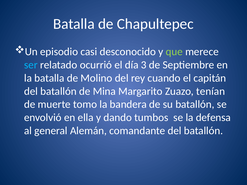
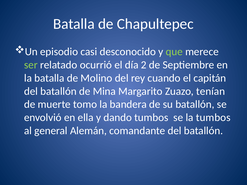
ser colour: light blue -> light green (31, 65)
3: 3 -> 2 (144, 65)
la defensa: defensa -> tumbos (213, 118)
